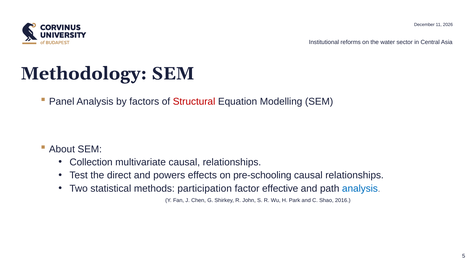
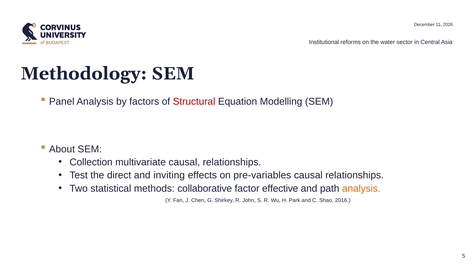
powers: powers -> inviting (169, 175)
pre-schooling: pre-schooling -> pre-variables (262, 175)
participation: participation -> collaborative (205, 189)
analysis colour: blue -> orange (360, 189)
